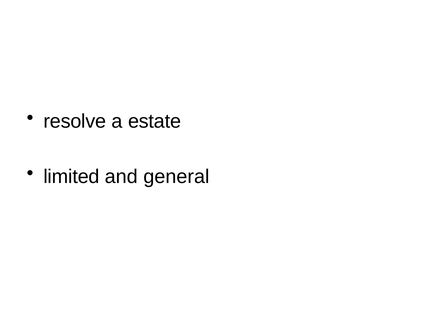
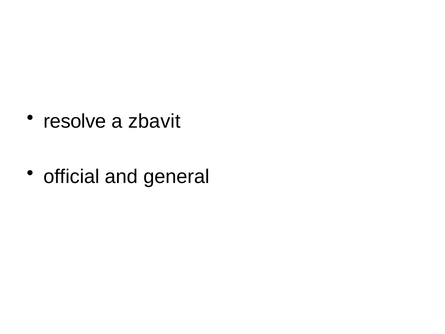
estate: estate -> zbavit (154, 121)
limited: limited -> official (71, 176)
